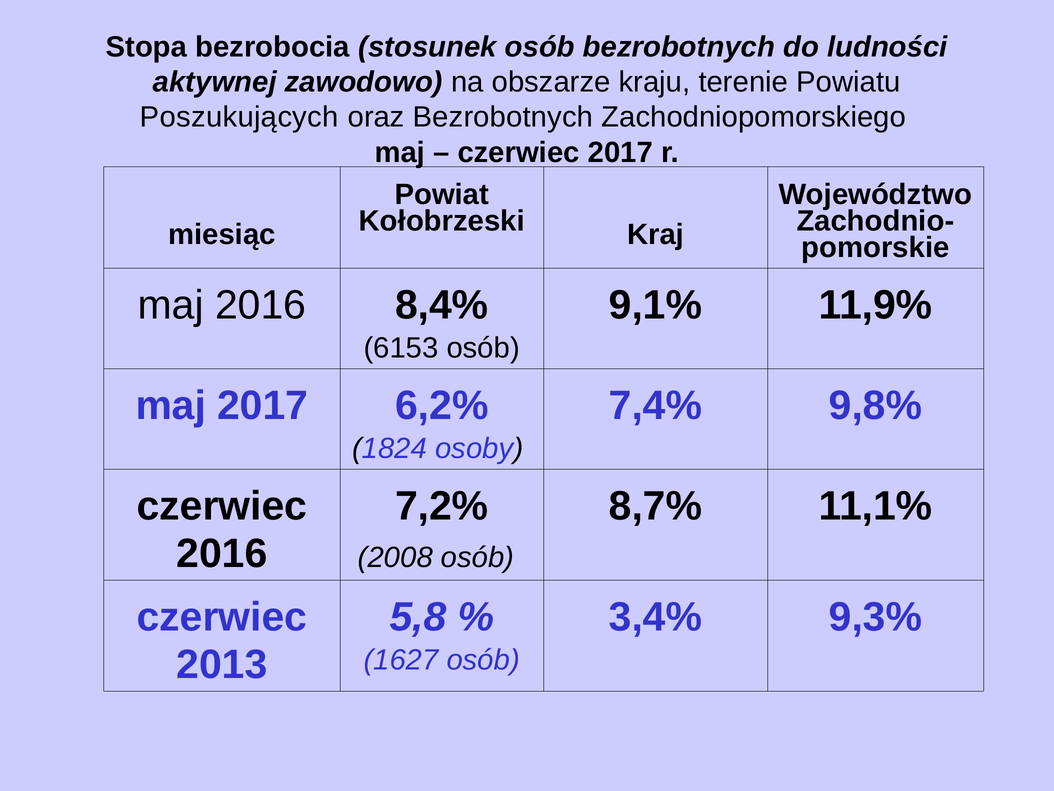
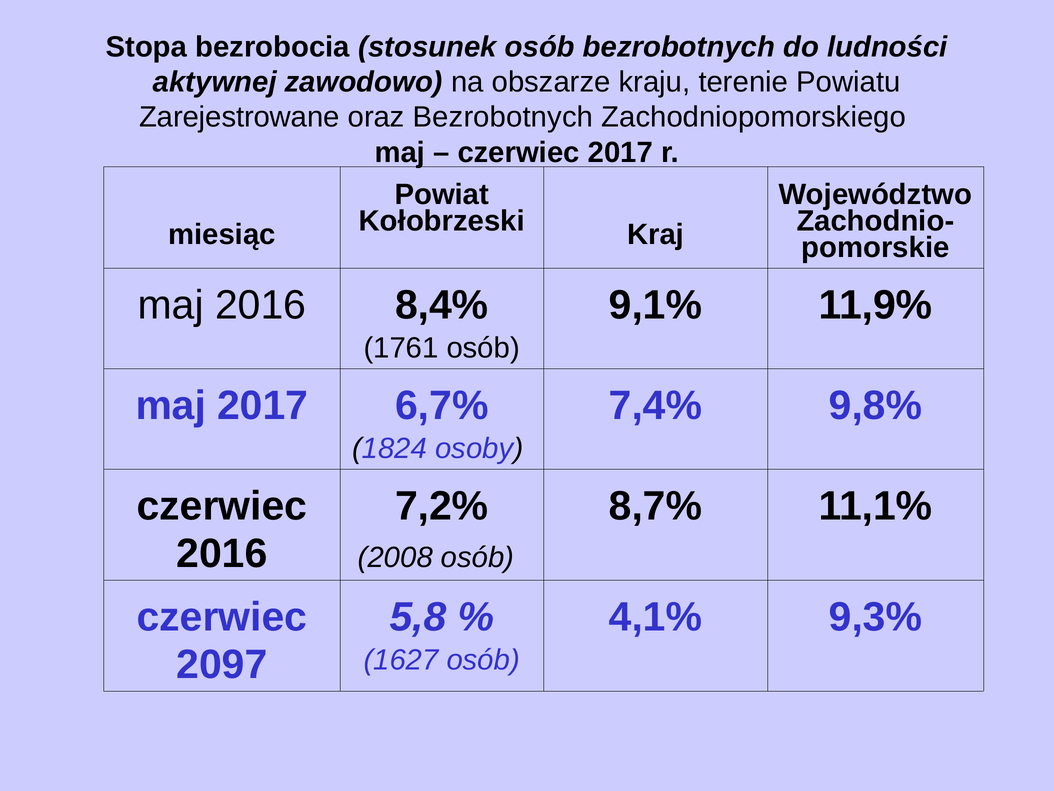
Poszukujących: Poszukujących -> Zarejestrowane (239, 117)
6153: 6153 -> 1761 (401, 348)
6,2%: 6,2% -> 6,7% (442, 406)
3,4%: 3,4% -> 4,1% (656, 617)
2013: 2013 -> 2097 (222, 664)
